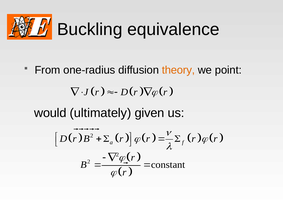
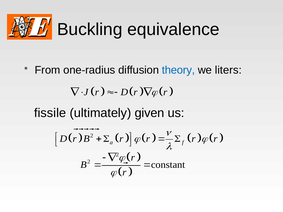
theory colour: orange -> blue (178, 70)
point: point -> liters (228, 70)
would: would -> fissile (50, 113)
